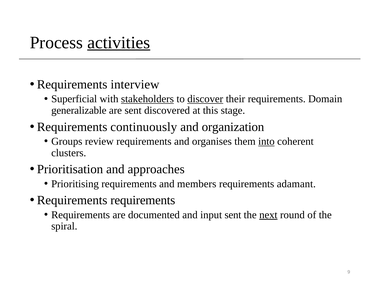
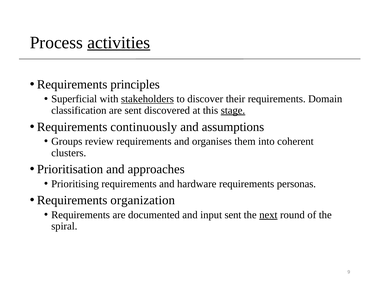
interview: interview -> principles (135, 84)
discover underline: present -> none (205, 99)
generalizable: generalizable -> classification (79, 110)
stage underline: none -> present (233, 110)
organization: organization -> assumptions (233, 127)
into underline: present -> none (266, 141)
members: members -> hardware (197, 184)
adamant: adamant -> personas (296, 184)
Requirements requirements: requirements -> organization (143, 200)
